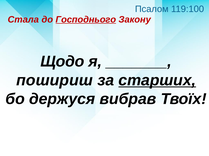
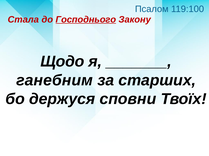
пошириш: пошириш -> ганебним (55, 81)
старших underline: present -> none (157, 81)
вибрав: вибрав -> сповни (128, 99)
